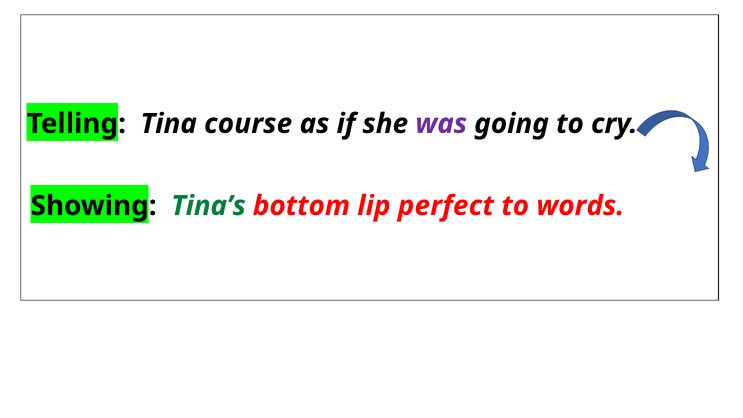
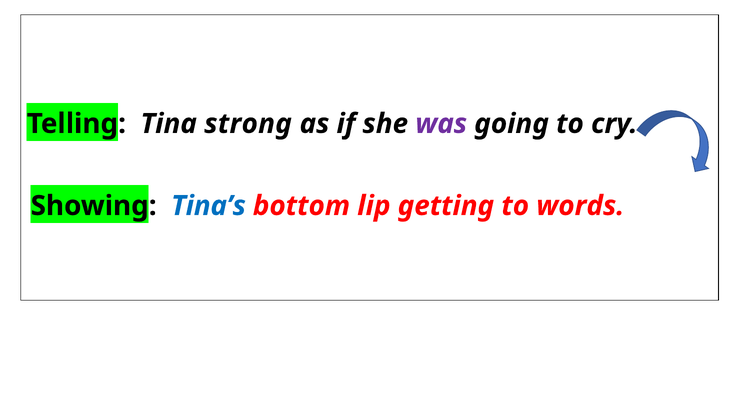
course: course -> strong (248, 124)
Tina’s colour: green -> blue (208, 206)
perfect: perfect -> getting (446, 206)
